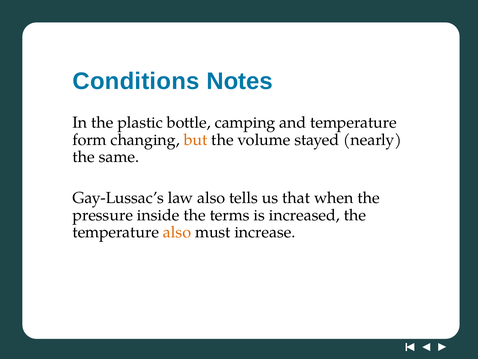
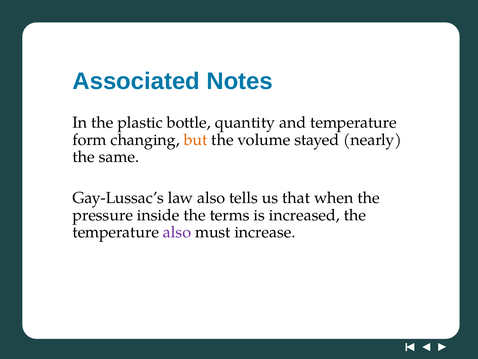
Conditions: Conditions -> Associated (136, 81)
camping: camping -> quantity (245, 122)
also colour: orange -> purple (177, 232)
